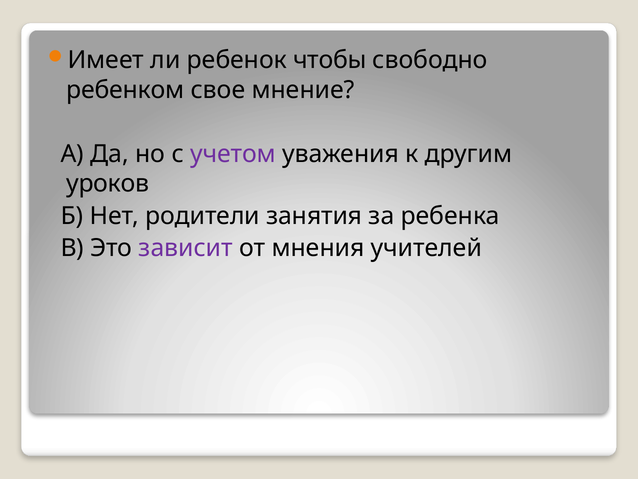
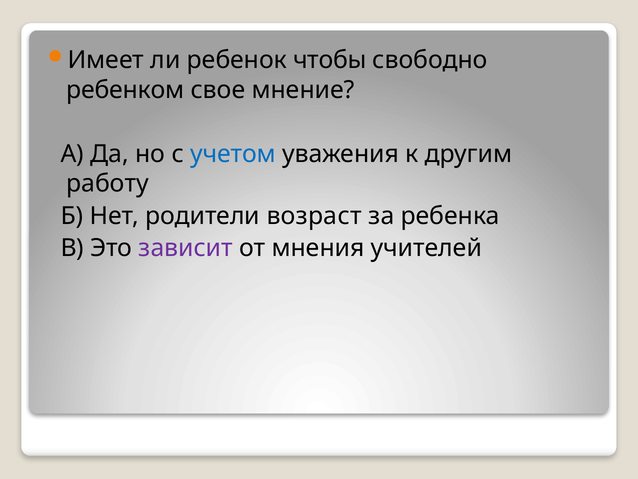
учетом colour: purple -> blue (233, 154)
уроков: уроков -> работу (108, 184)
занятия: занятия -> возраст (314, 216)
